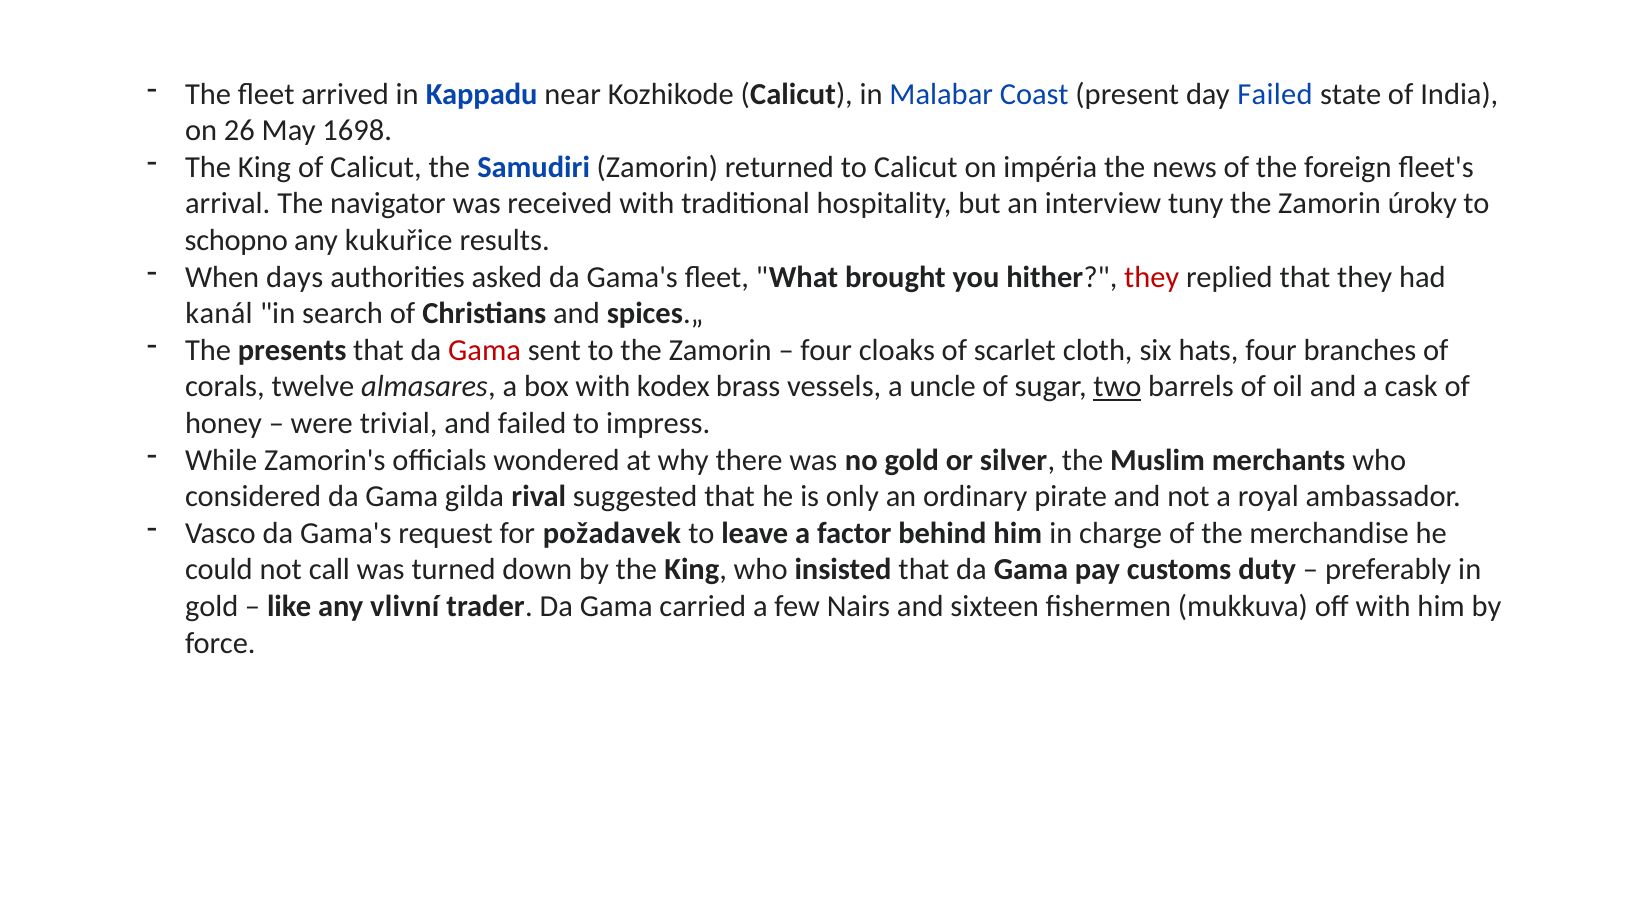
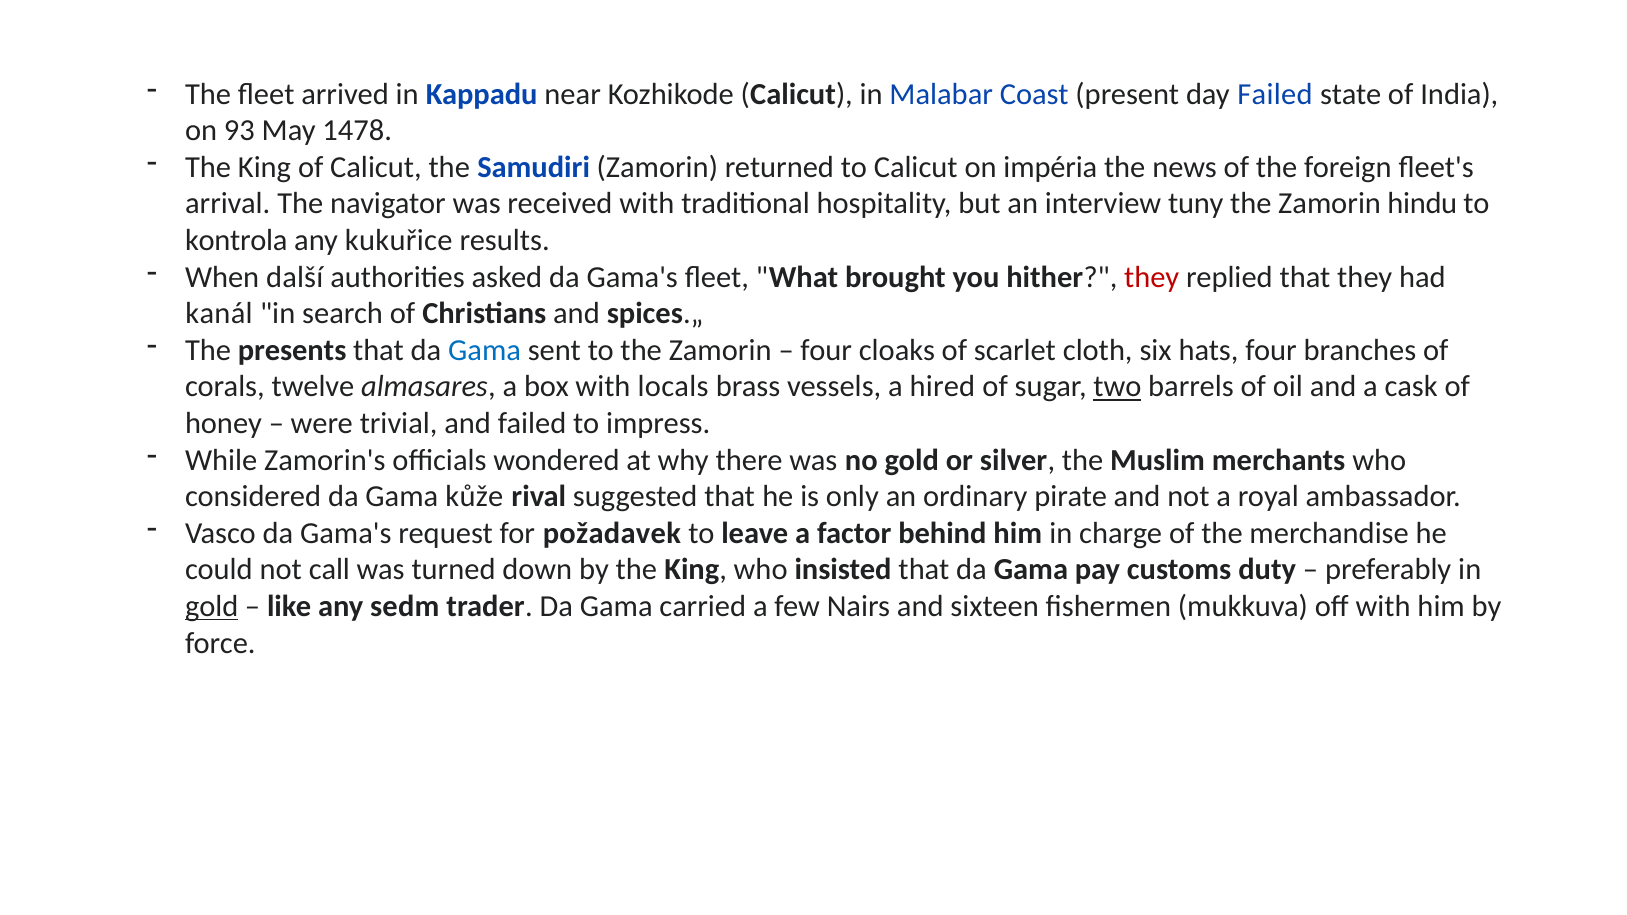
26: 26 -> 93 (239, 131)
1698: 1698 -> 1478 (357, 131)
úroky: úroky -> hindu (1422, 204)
schopno: schopno -> kontrola (236, 241)
days: days -> další (295, 277)
Gama colour: red -> blue (485, 350)
kodex: kodex -> locals (673, 387)
uncle: uncle -> hired (942, 387)
gilda: gilda -> kůže (474, 497)
gold underline: none -> present (212, 607)
vlivní: vlivní -> sedm (405, 607)
